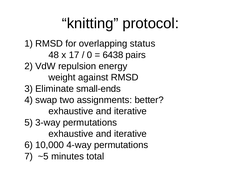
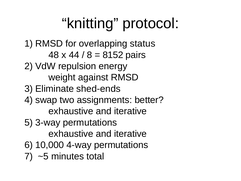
17: 17 -> 44 (74, 55)
0: 0 -> 8 (90, 55)
6438: 6438 -> 8152 (113, 55)
small-ends: small-ends -> shed-ends (98, 89)
